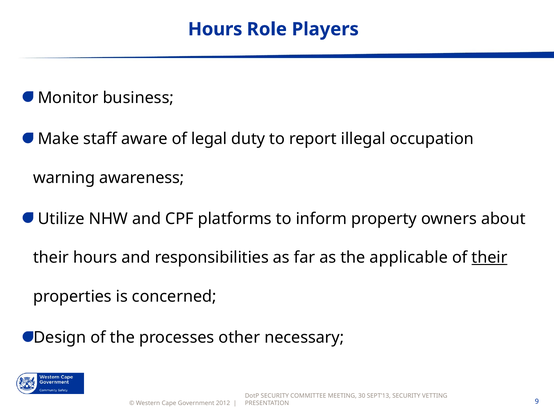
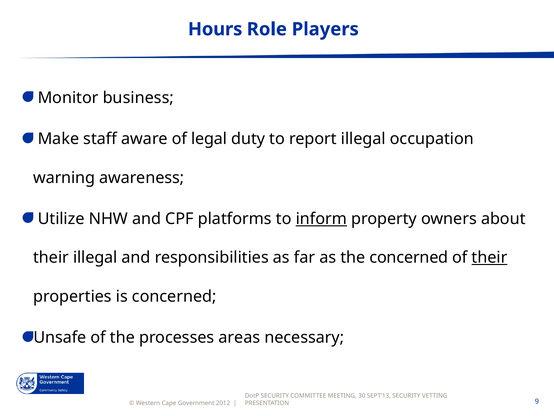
inform underline: none -> present (321, 219)
their hours: hours -> illegal (95, 257)
the applicable: applicable -> concerned (409, 257)
Design: Design -> Unsafe (60, 337)
other: other -> areas (239, 337)
